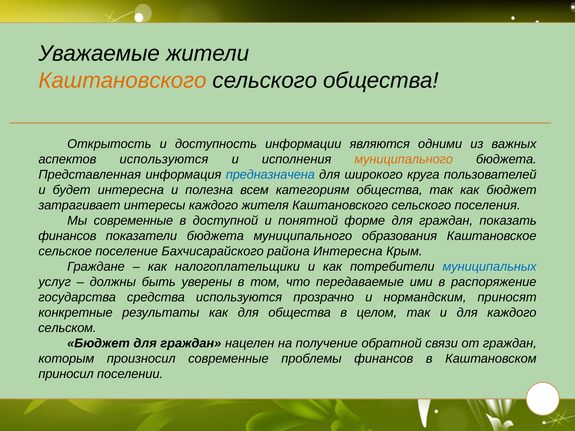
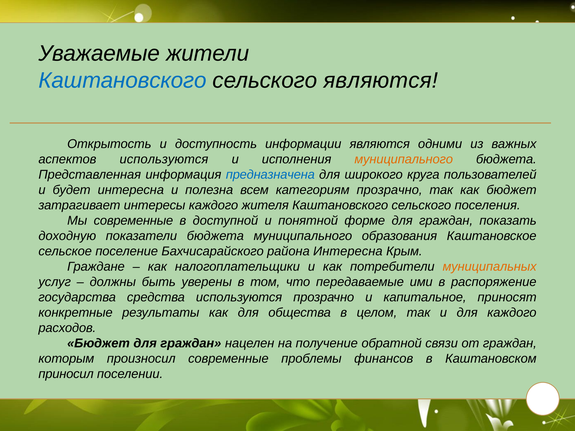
Каштановского colour: orange -> blue (123, 80)
сельского общества: общества -> являются (381, 80)
категориям общества: общества -> прозрачно (390, 190)
финансов: финансов -> доходную (67, 236)
муниципальных colour: blue -> orange (490, 267)
нормандским: нормандским -> капитальное (425, 297)
сельском: сельском -> расходов (67, 328)
